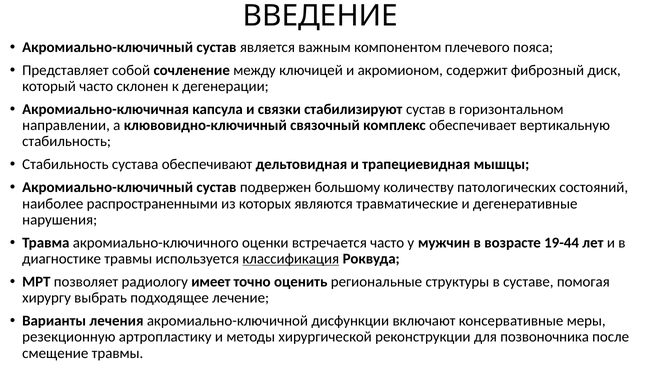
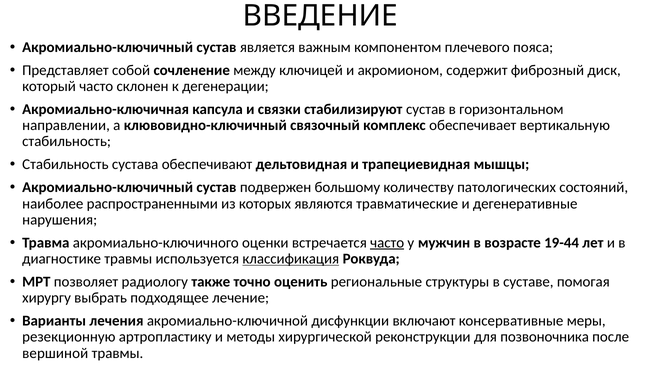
часто underline: none -> present (387, 243)
имеет: имеет -> также (211, 282)
смещение: смещение -> вершиной (55, 353)
